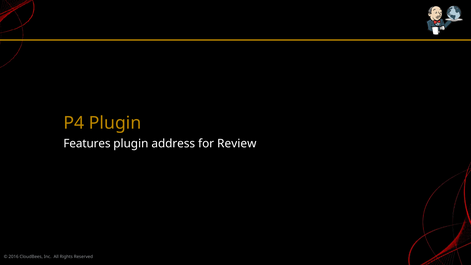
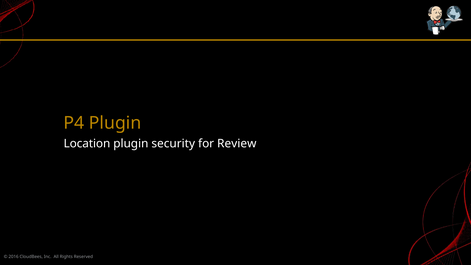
Features: Features -> Location (87, 144)
address: address -> security (173, 144)
